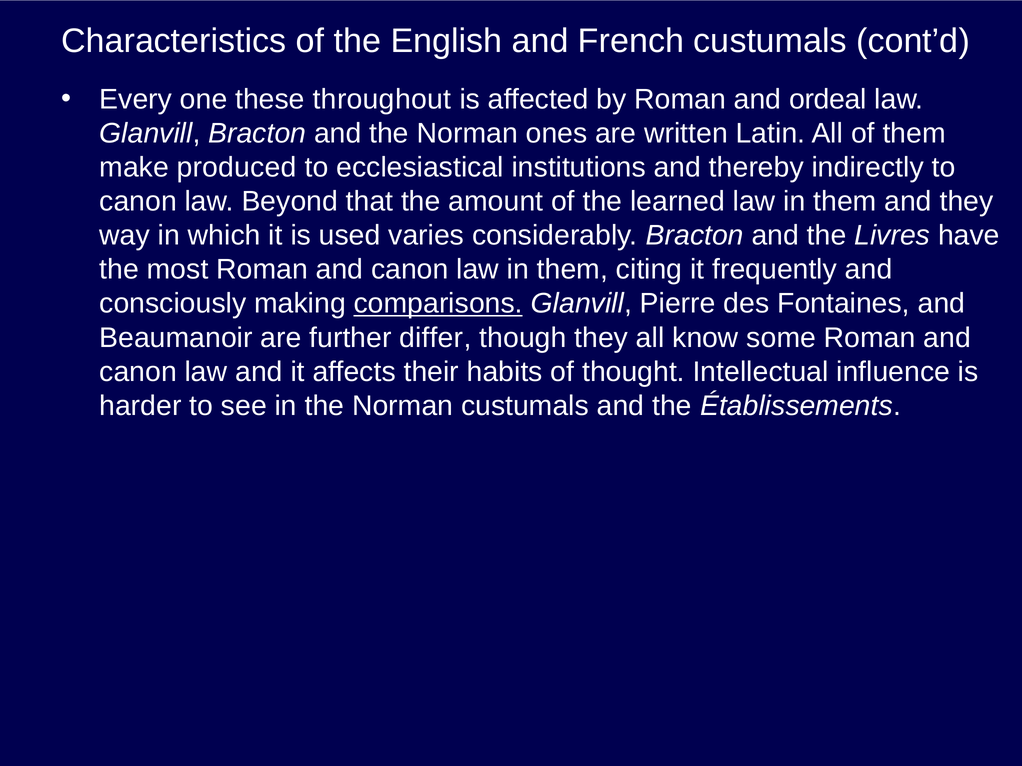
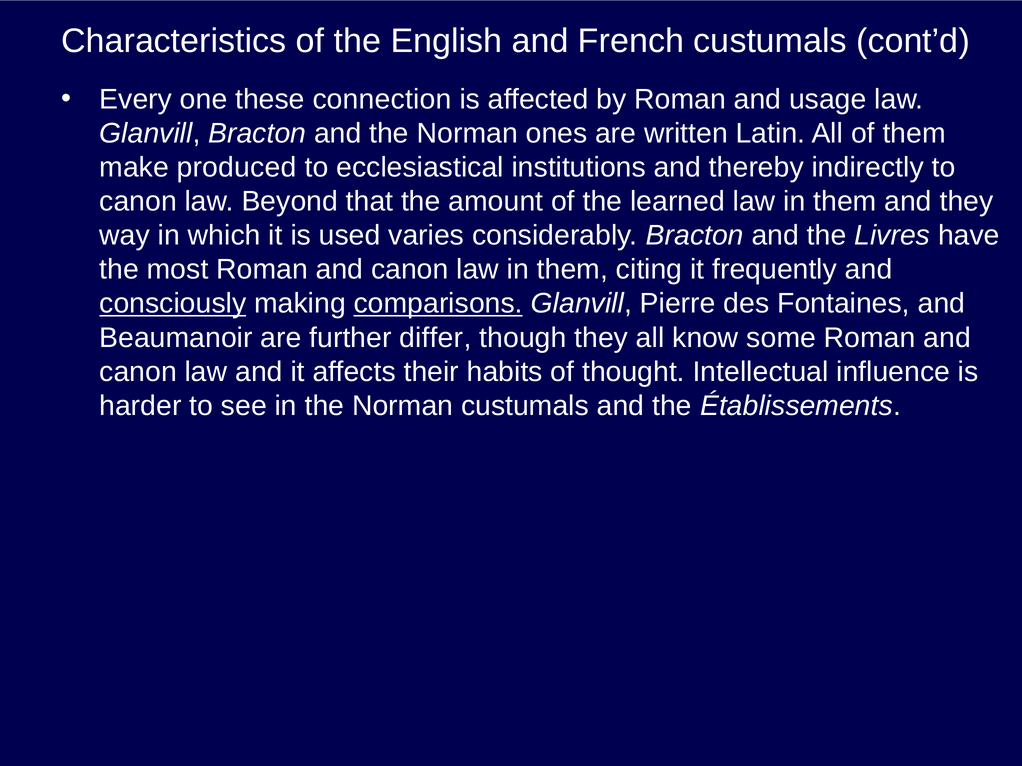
throughout: throughout -> connection (382, 99)
ordeal: ordeal -> usage (828, 99)
consciously underline: none -> present (173, 304)
